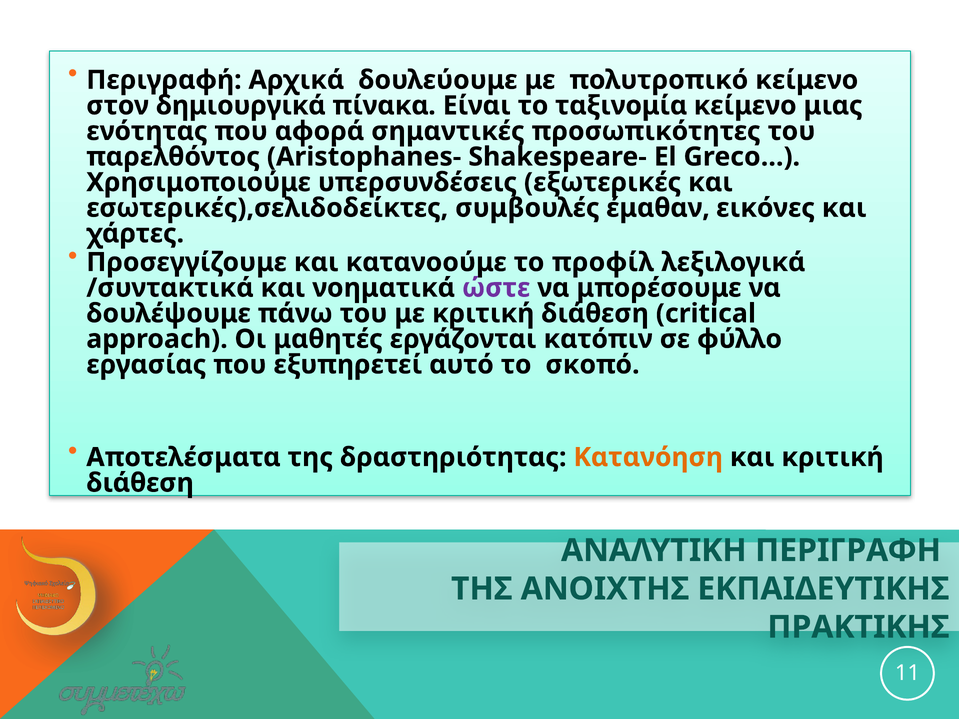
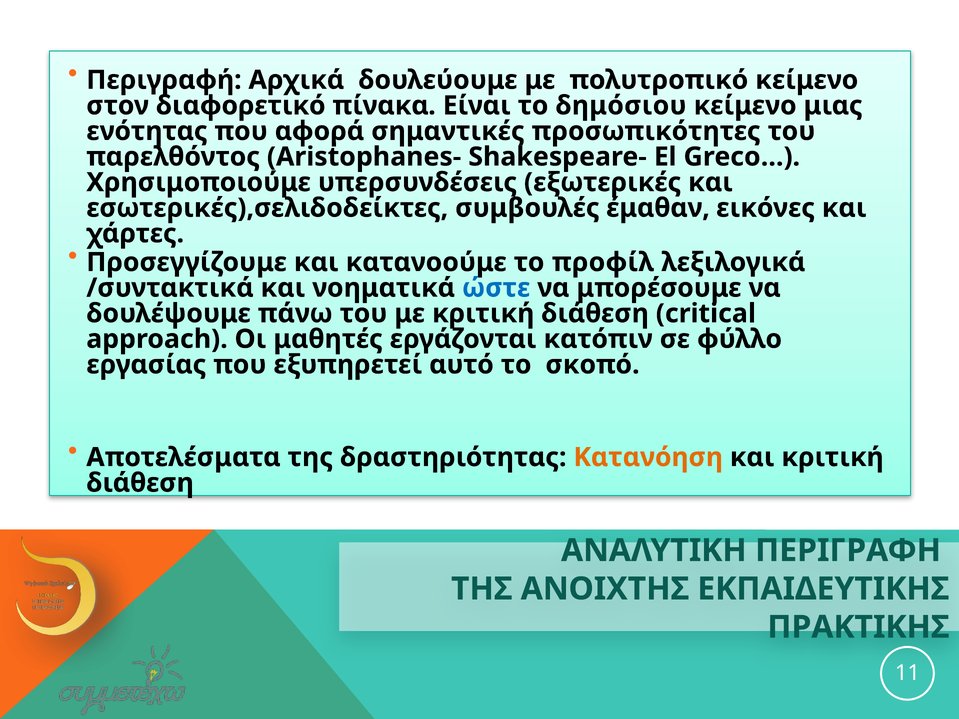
δημιουργικά: δημιουργικά -> διαφορετικό (241, 106)
ταξινομία: ταξινομία -> δημόσιου (621, 106)
ώστε colour: purple -> blue (496, 288)
